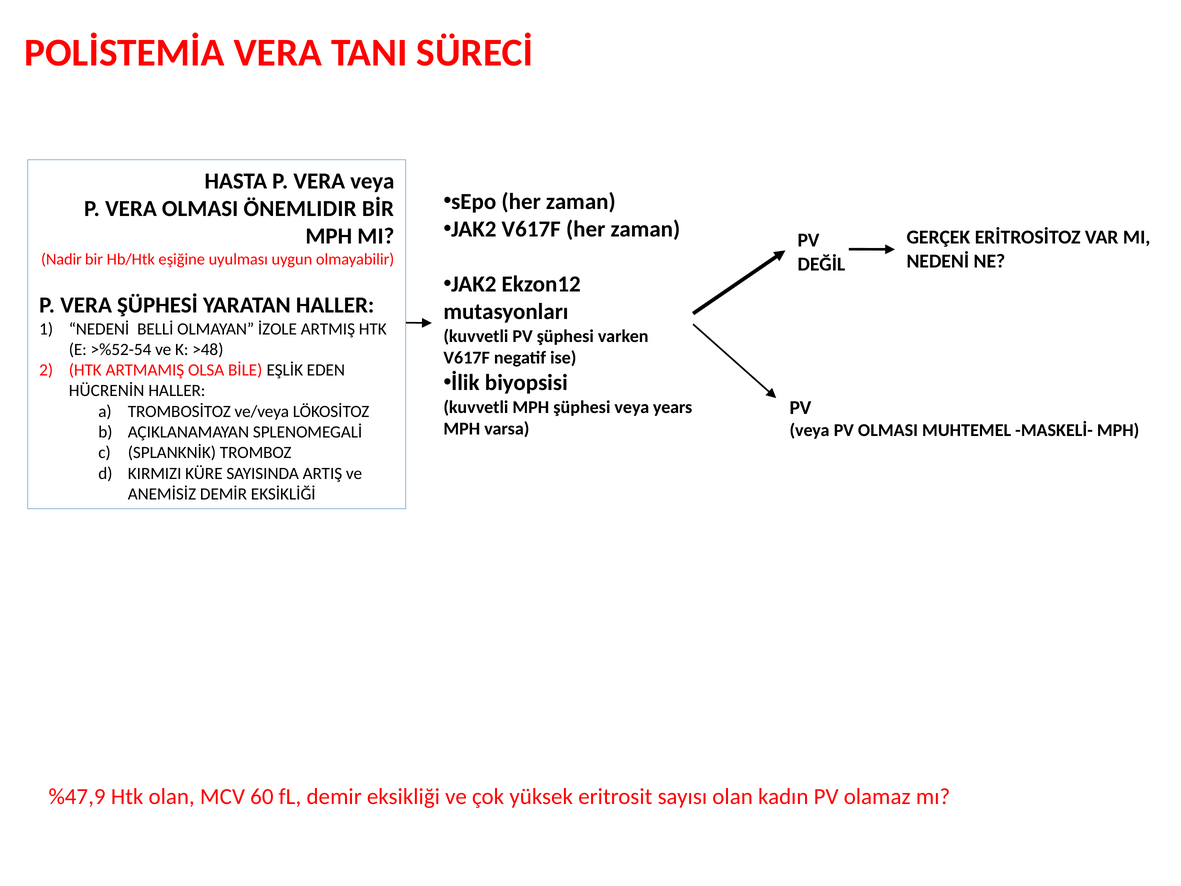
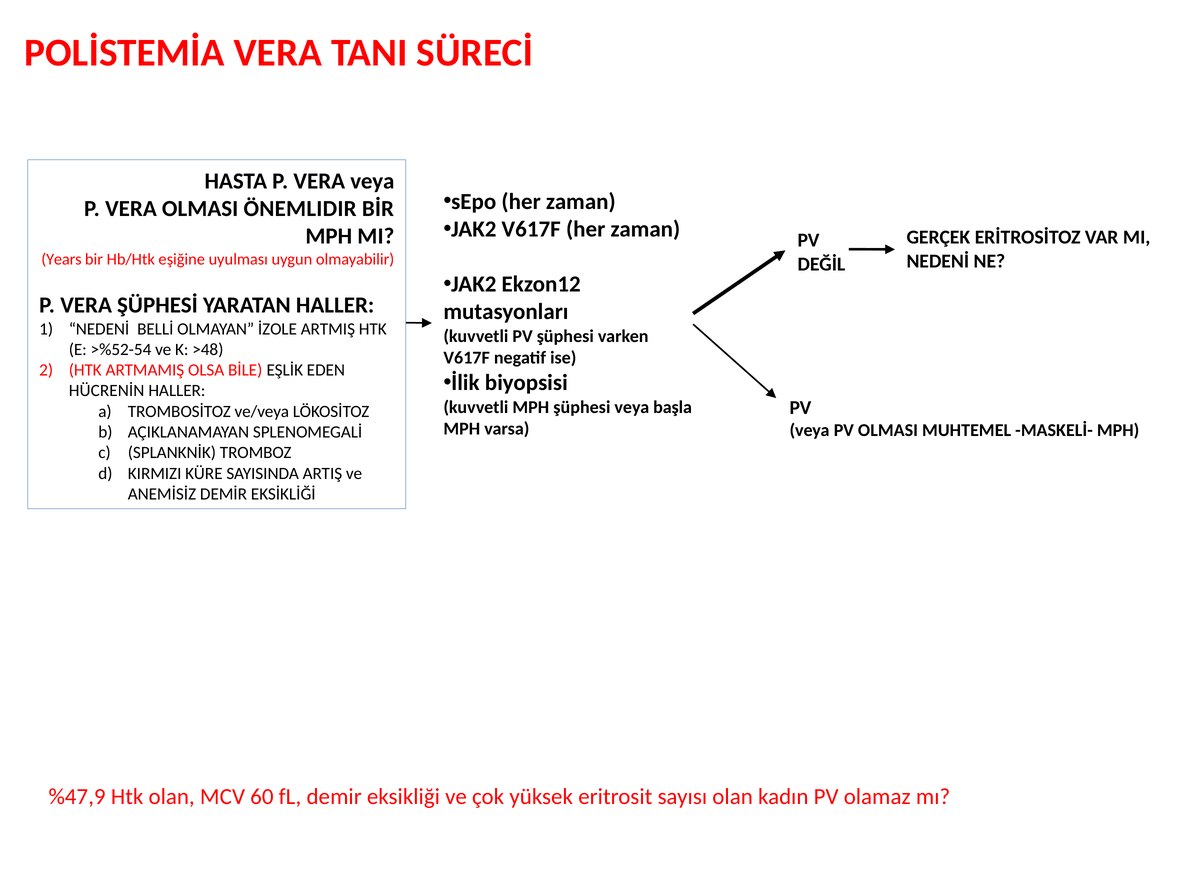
Nadir: Nadir -> Years (61, 259)
years: years -> başla (673, 407)
